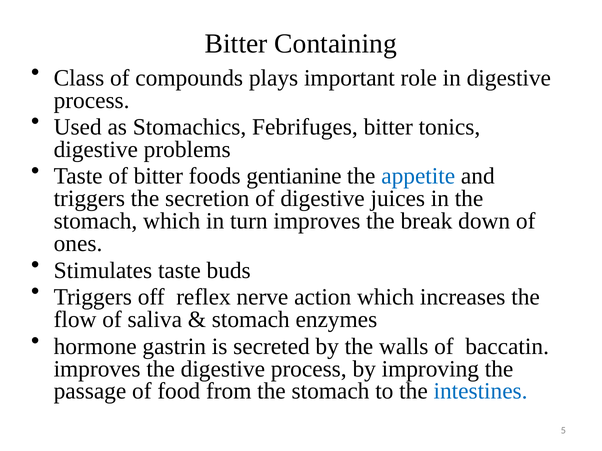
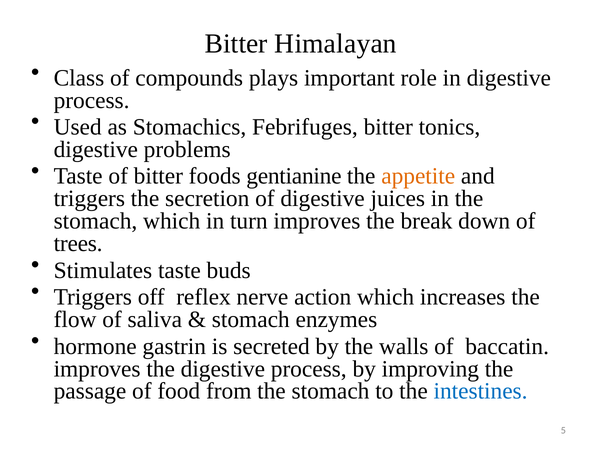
Containing: Containing -> Himalayan (336, 44)
appetite colour: blue -> orange (418, 176)
ones: ones -> trees (78, 244)
